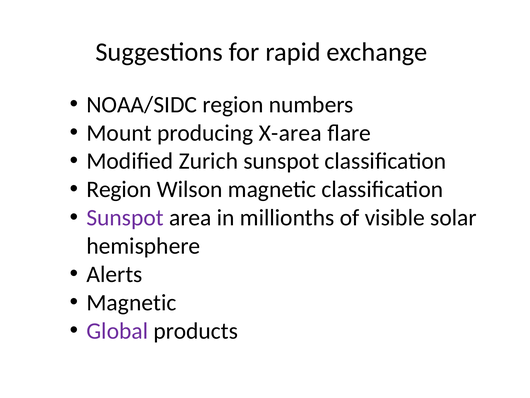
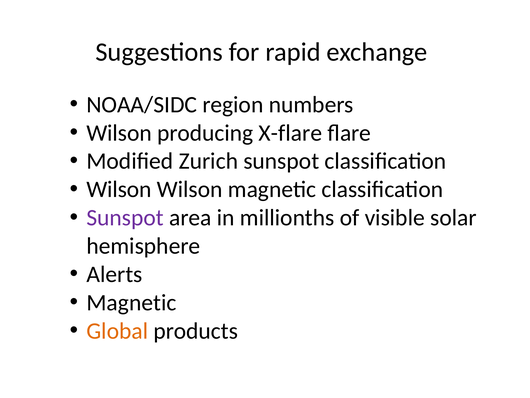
Mount: Mount -> Wilson (119, 133)
X-area: X-area -> X-flare (290, 133)
Region: Region -> Wilson (119, 189)
Global colour: purple -> orange (117, 331)
